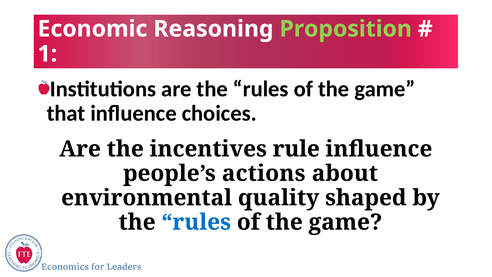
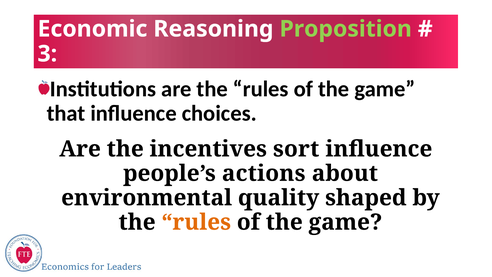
1: 1 -> 3 (47, 54)
rule: rule -> sort (296, 149)
rules colour: blue -> orange (196, 222)
